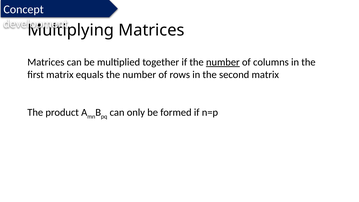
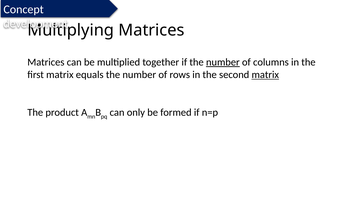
matrix underline: none -> present (265, 75)
